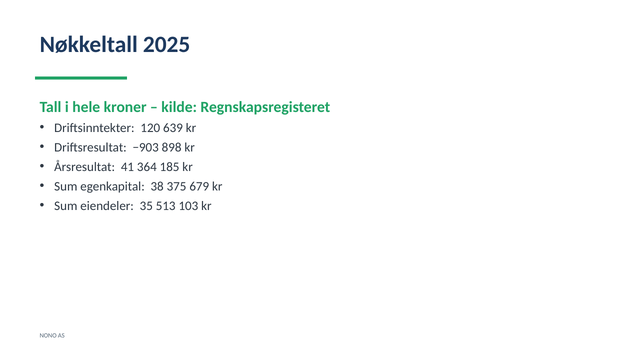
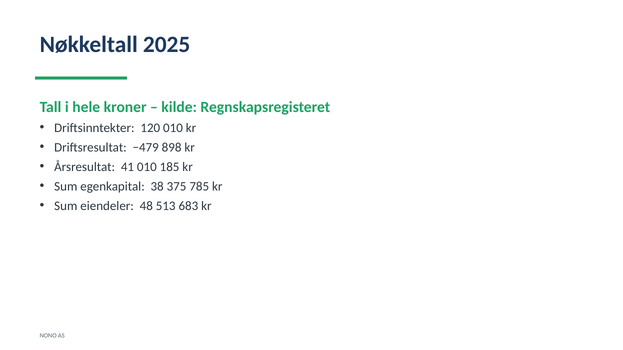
120 639: 639 -> 010 (173, 128)
−903: −903 -> −479 (146, 148)
41 364: 364 -> 010 (147, 167)
679: 679 -> 785 (199, 187)
35: 35 -> 48 (146, 206)
103: 103 -> 683 (188, 206)
